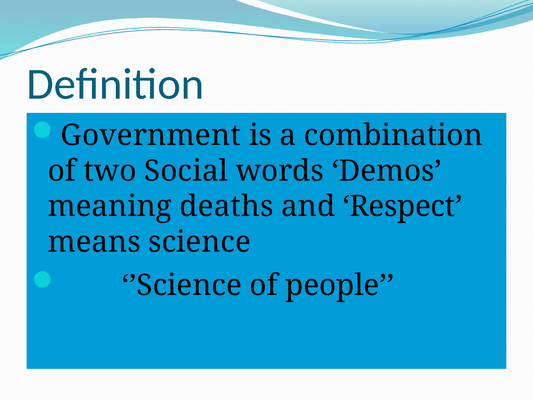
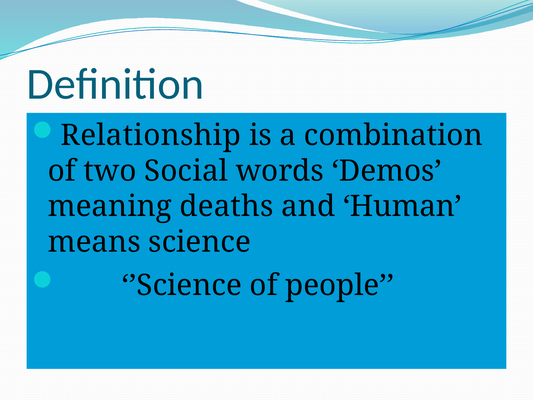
Government: Government -> Relationship (151, 135)
Respect: Respect -> Human (402, 206)
